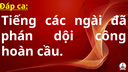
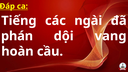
công: công -> vang (111, 36)
